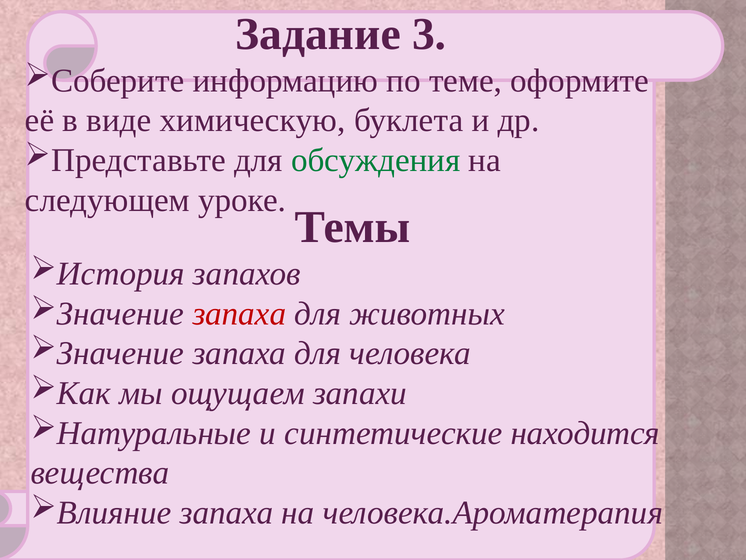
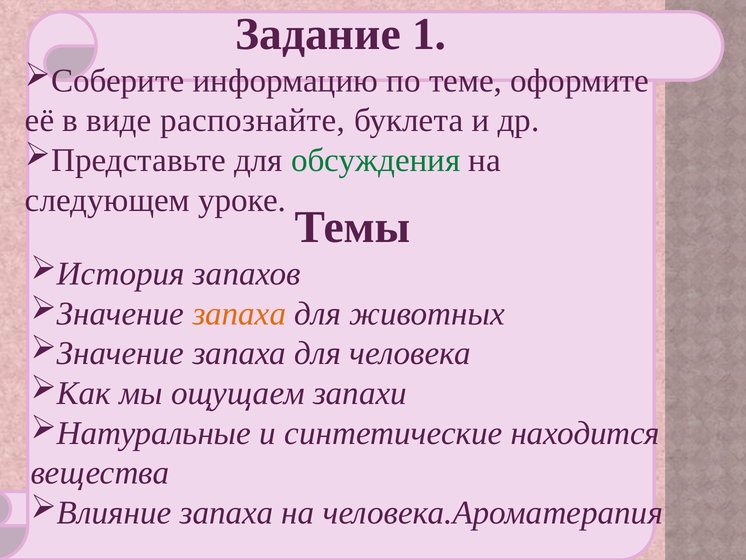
3: 3 -> 1 (429, 34)
химическую: химическую -> распознайте (253, 120)
запаха colour: red -> orange (239, 313)
